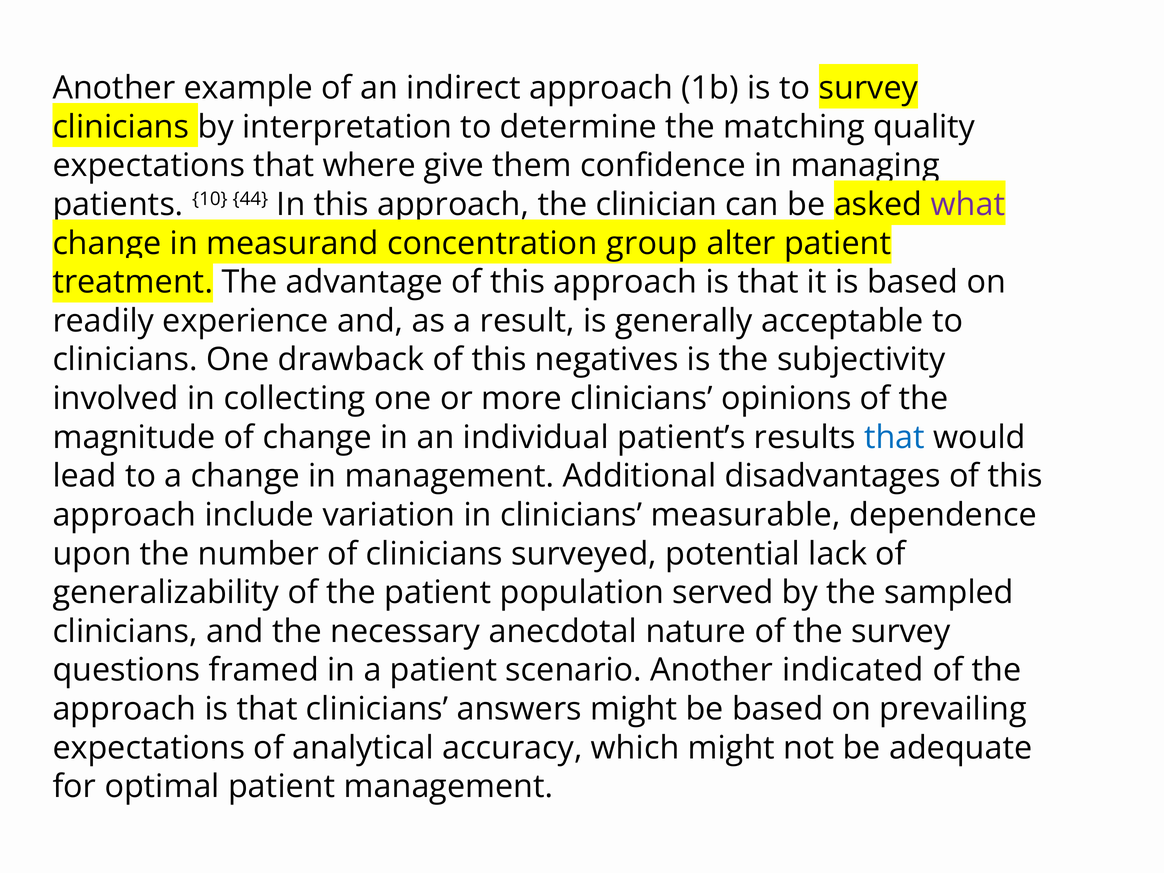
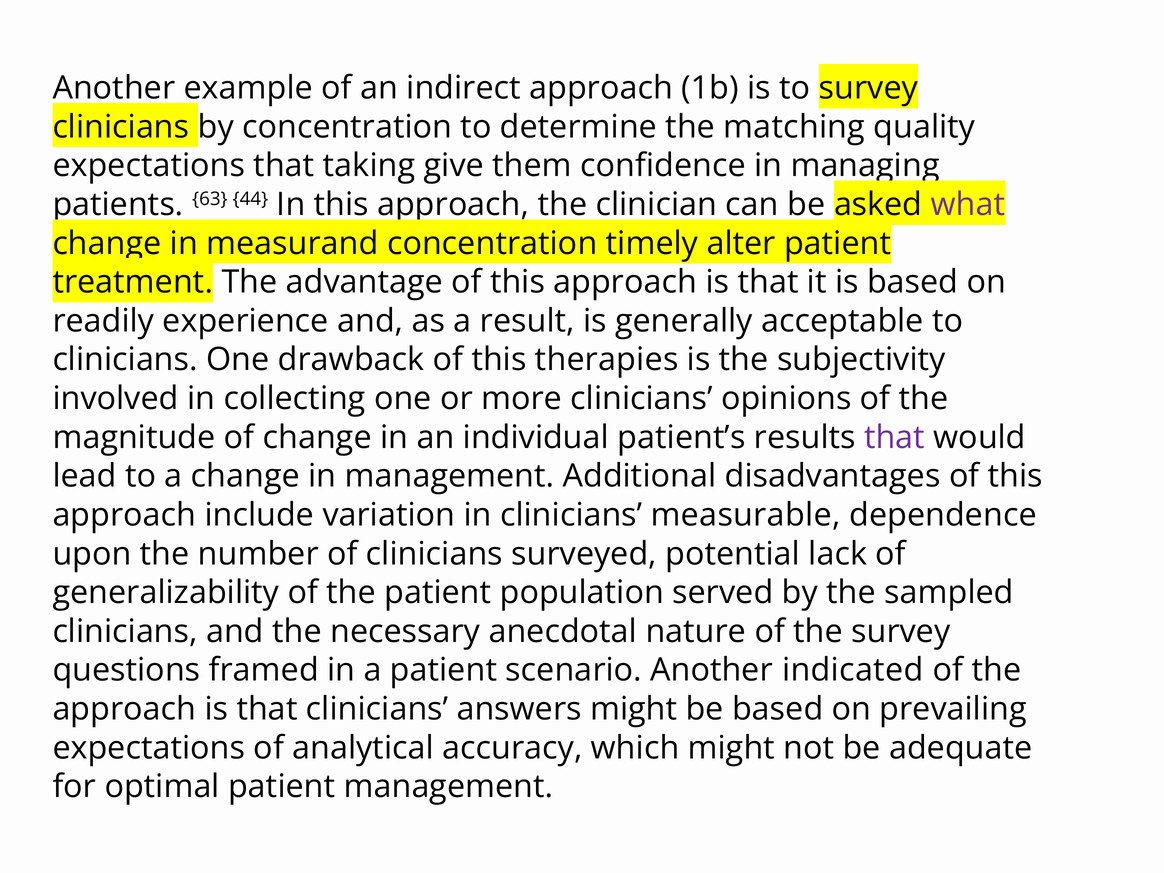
by interpretation: interpretation -> concentration (347, 127)
where: where -> taking (369, 166)
10: 10 -> 63 (210, 199)
group: group -> timely (652, 243)
negatives: negatives -> therapies (607, 360)
that colour: blue -> purple (895, 437)
